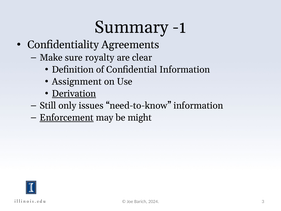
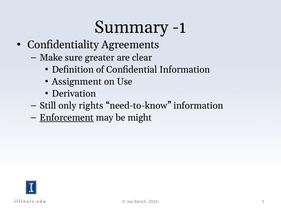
royalty: royalty -> greater (100, 58)
Derivation underline: present -> none (74, 93)
issues: issues -> rights (91, 105)
